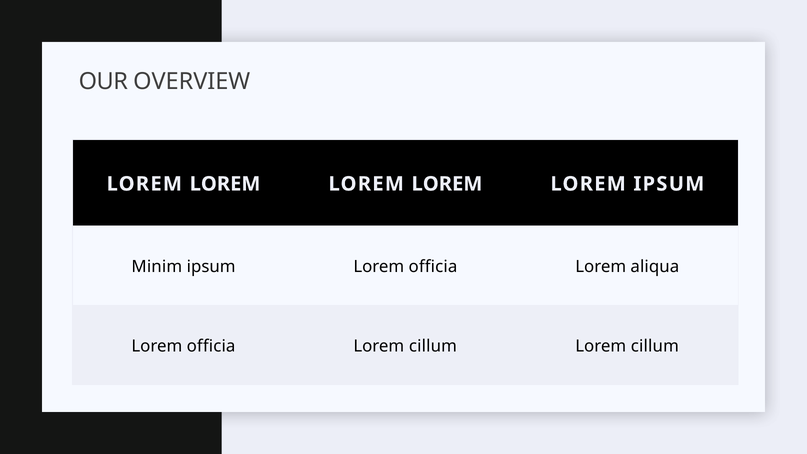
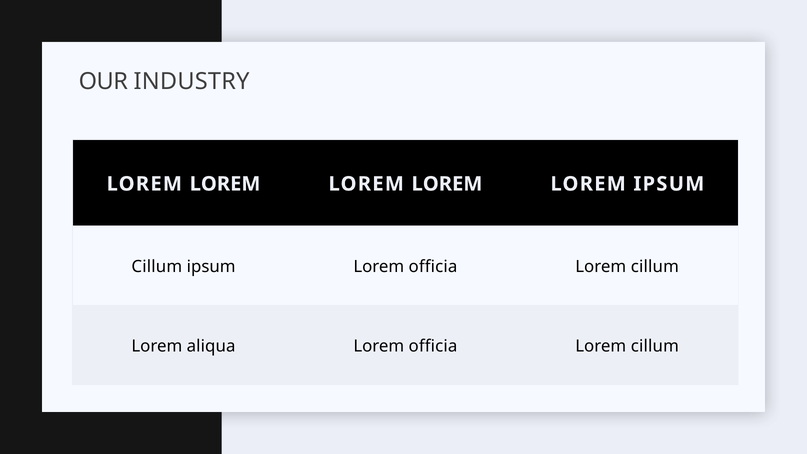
OVERVIEW: OVERVIEW -> INDUSTRY (192, 82)
Minim: Minim -> Cillum (157, 267)
aliqua: aliqua -> cillum (655, 267)
officia: officia -> aliqua (211, 346)
cillum: cillum -> officia (433, 346)
